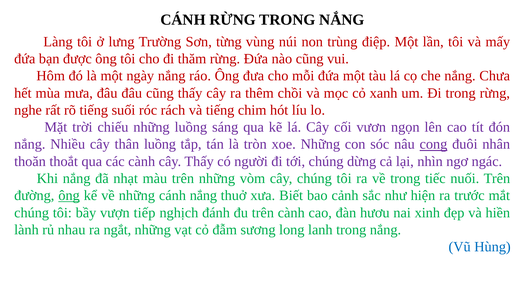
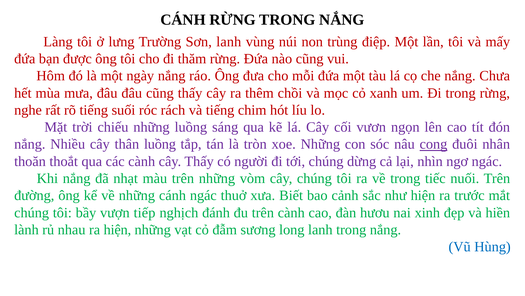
Sơn từng: từng -> lanh (229, 42)
ông underline: present -> none (69, 196)
cánh nắng: nắng -> ngác (203, 196)
ra ngắt: ngắt -> hiện (117, 230)
